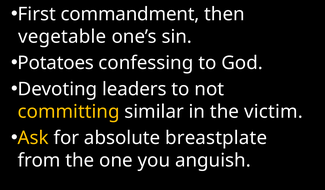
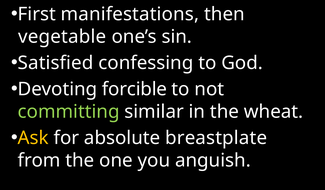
commandment: commandment -> manifestations (130, 14)
Potatoes: Potatoes -> Satisfied (56, 63)
leaders: leaders -> forcible (134, 89)
committing colour: yellow -> light green (69, 112)
victim: victim -> wheat (274, 112)
